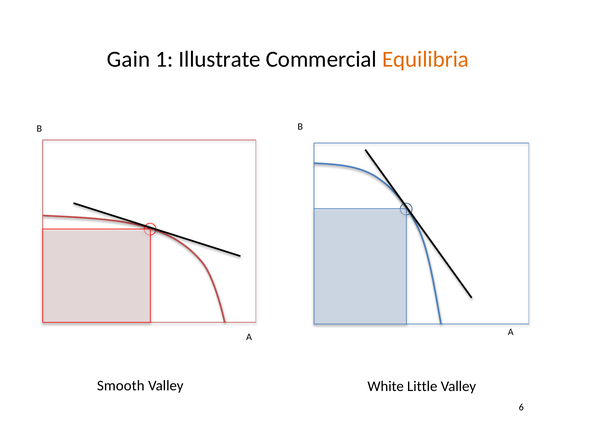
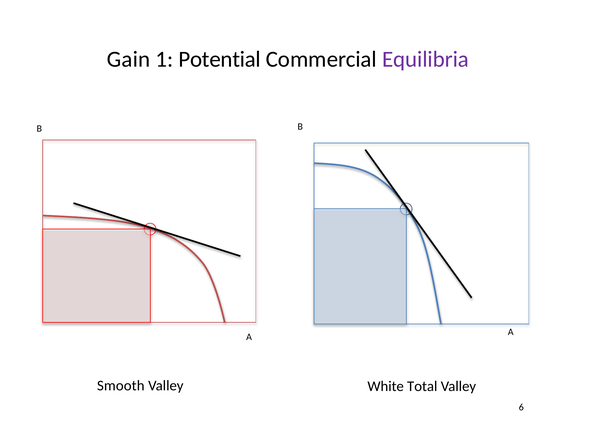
Illustrate: Illustrate -> Potential (220, 59)
Equilibria colour: orange -> purple (425, 59)
Little: Little -> Total (422, 387)
